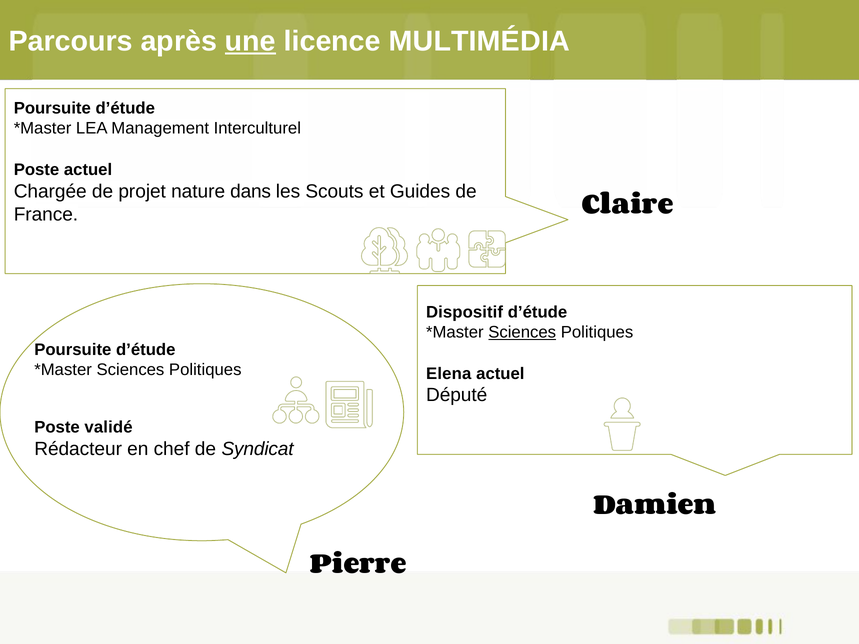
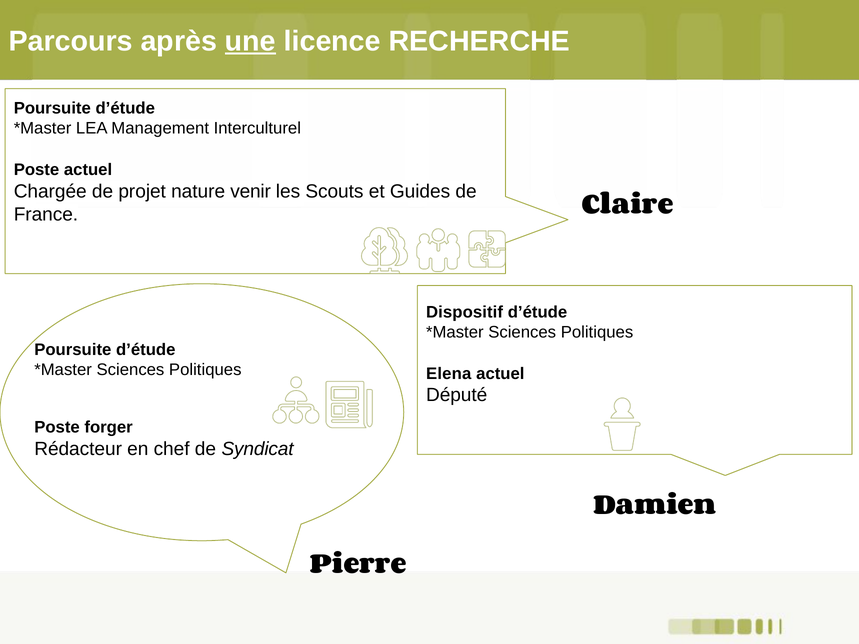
MULTIMÉDIA: MULTIMÉDIA -> RECHERCHE (479, 41)
dans: dans -> venir (251, 192)
Sciences underline: present -> none (522, 332)
validé: validé -> forger (109, 427)
